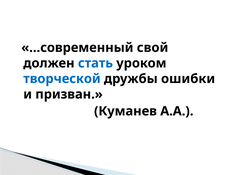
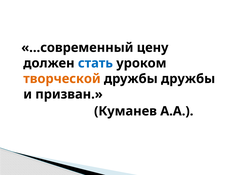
свой: свой -> цену (153, 48)
творческой colour: blue -> orange (62, 79)
дружбы ошибки: ошибки -> дружбы (188, 79)
